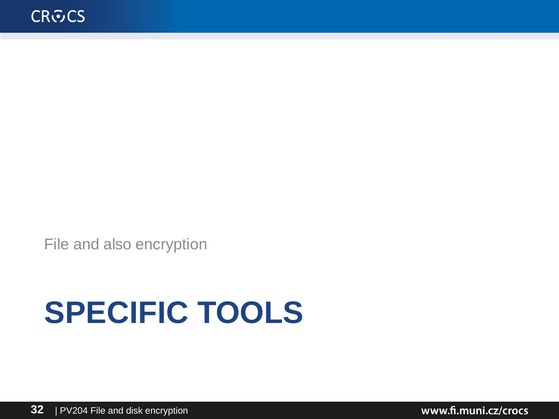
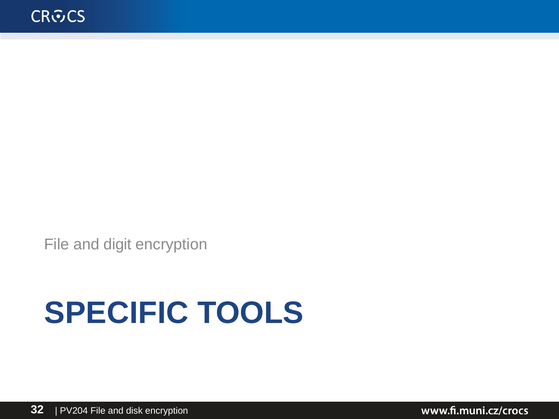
also: also -> digit (118, 245)
